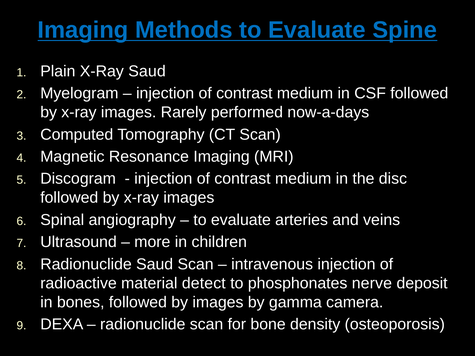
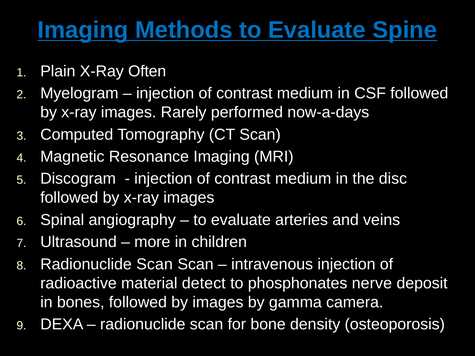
X-Ray Saud: Saud -> Often (147, 71)
Saud: Saud -> Scan (155, 264)
